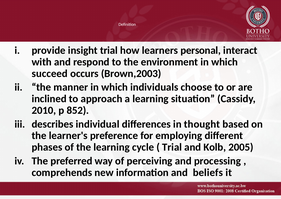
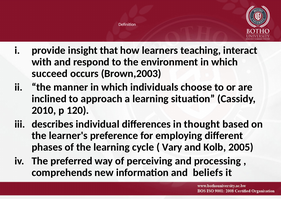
insight trial: trial -> that (109, 50)
personal: personal -> teaching (201, 50)
852: 852 -> 120 (78, 110)
Trial: Trial -> Vary (172, 147)
